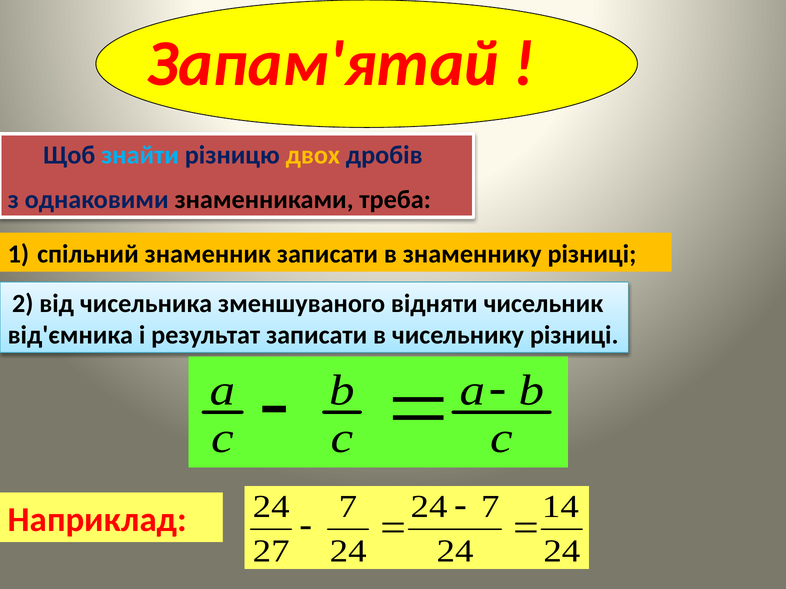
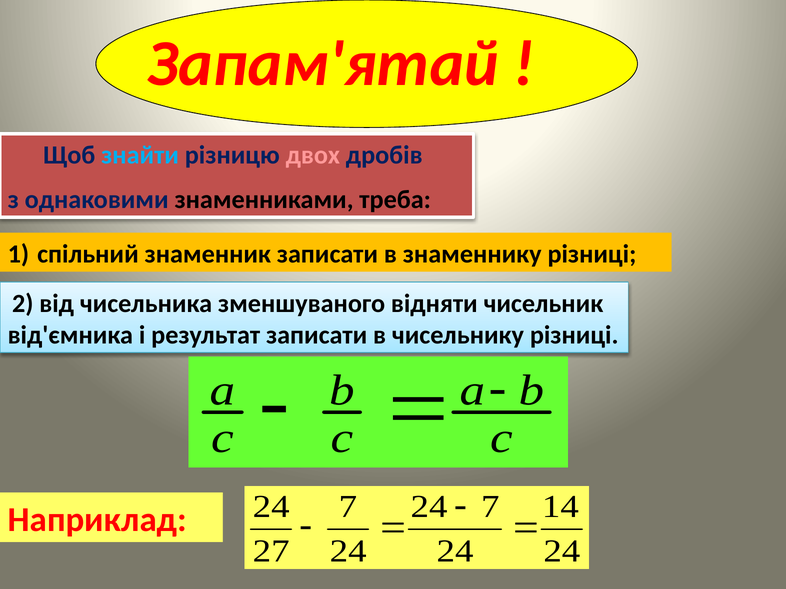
двох colour: yellow -> pink (313, 155)
